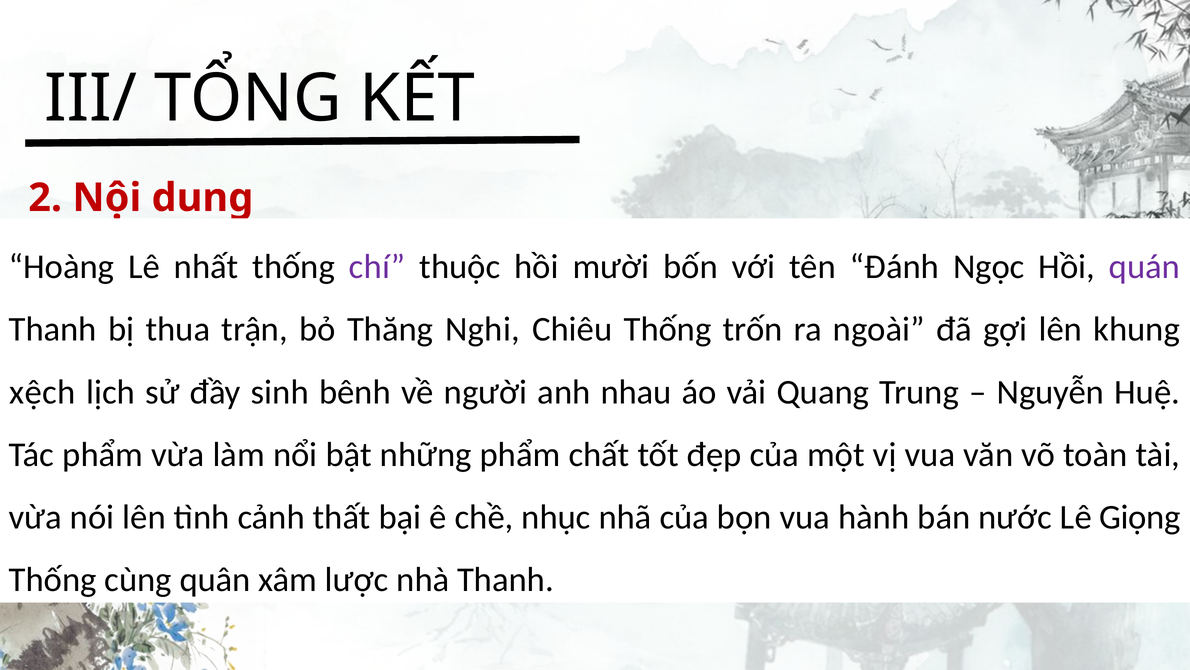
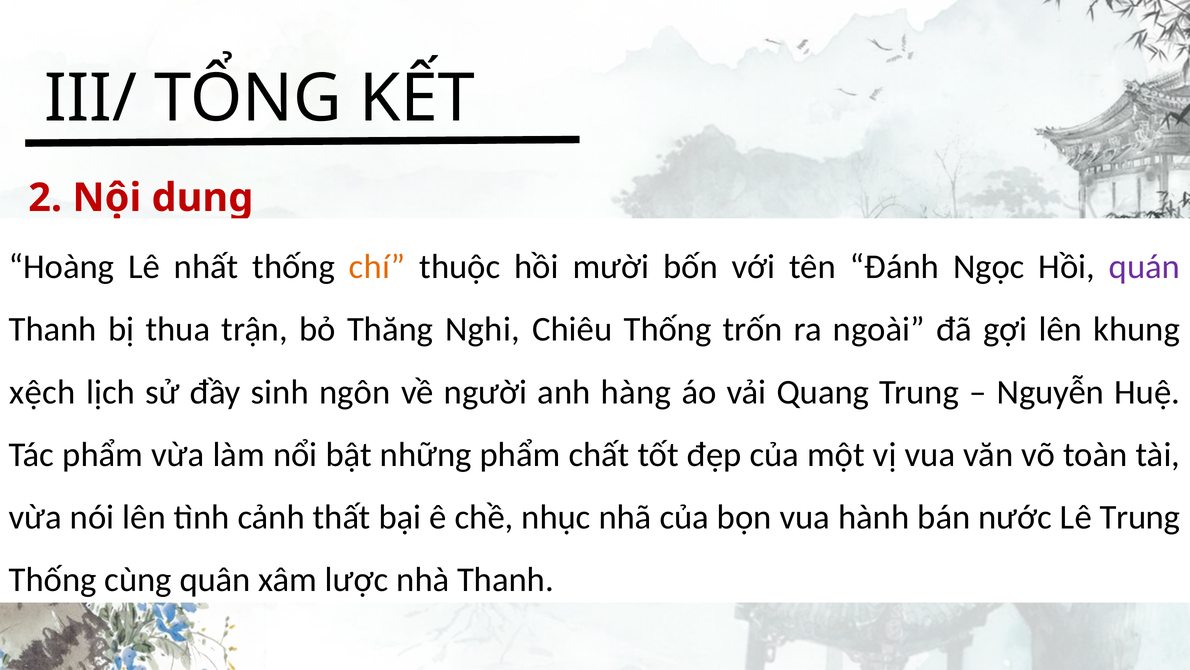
chí colour: purple -> orange (377, 267)
bênh: bênh -> ngôn (355, 392)
nhau: nhau -> hàng (636, 392)
Lê Giọng: Giọng -> Trung (1140, 517)
